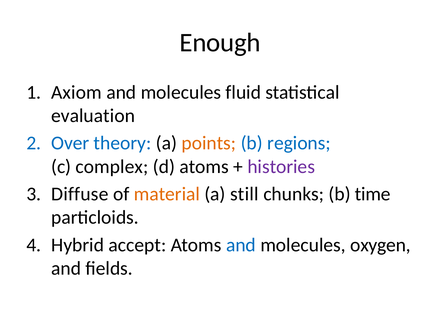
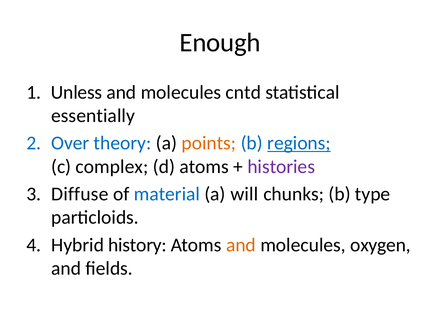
Axiom: Axiom -> Unless (77, 92)
fluid: fluid -> cntd (243, 92)
evaluation: evaluation -> essentially (93, 116)
regions underline: none -> present (299, 143)
material colour: orange -> blue (167, 194)
still: still -> will (244, 194)
time: time -> type (373, 194)
accept: accept -> history (138, 245)
and colour: blue -> orange (241, 245)
